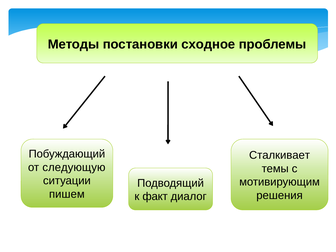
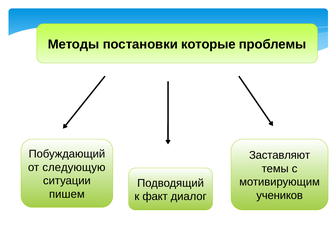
сходное: сходное -> которые (208, 44)
Сталкивает: Сталкивает -> Заставляют (280, 155)
решения: решения -> учеников (280, 195)
